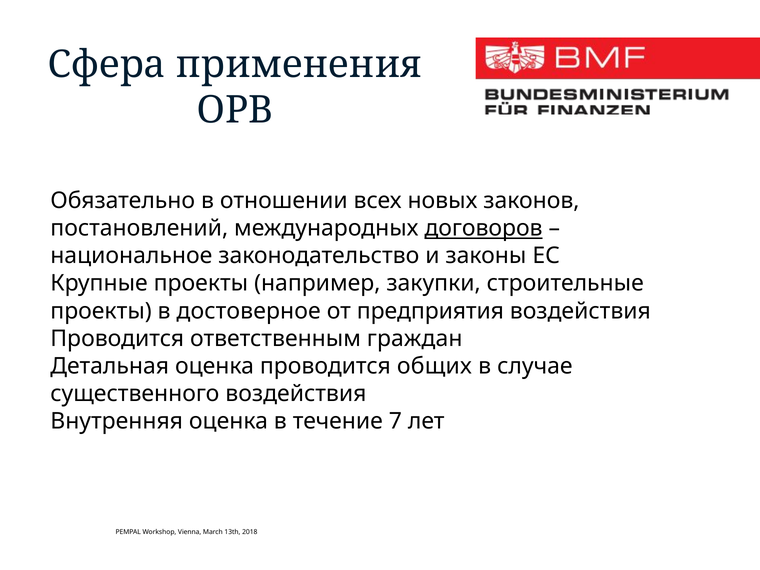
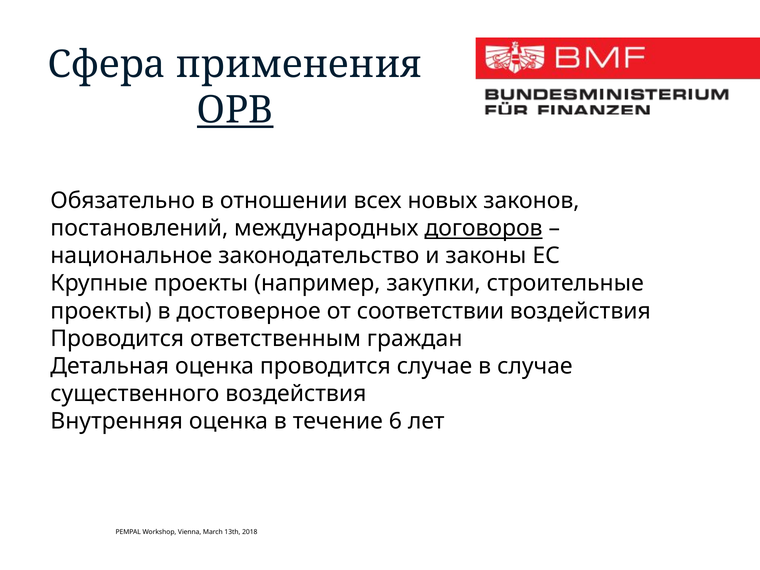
ОРВ underline: none -> present (235, 110)
предприятия: предприятия -> соответствии (430, 311)
проводится общих: общих -> случае (434, 366)
7: 7 -> 6 (395, 421)
